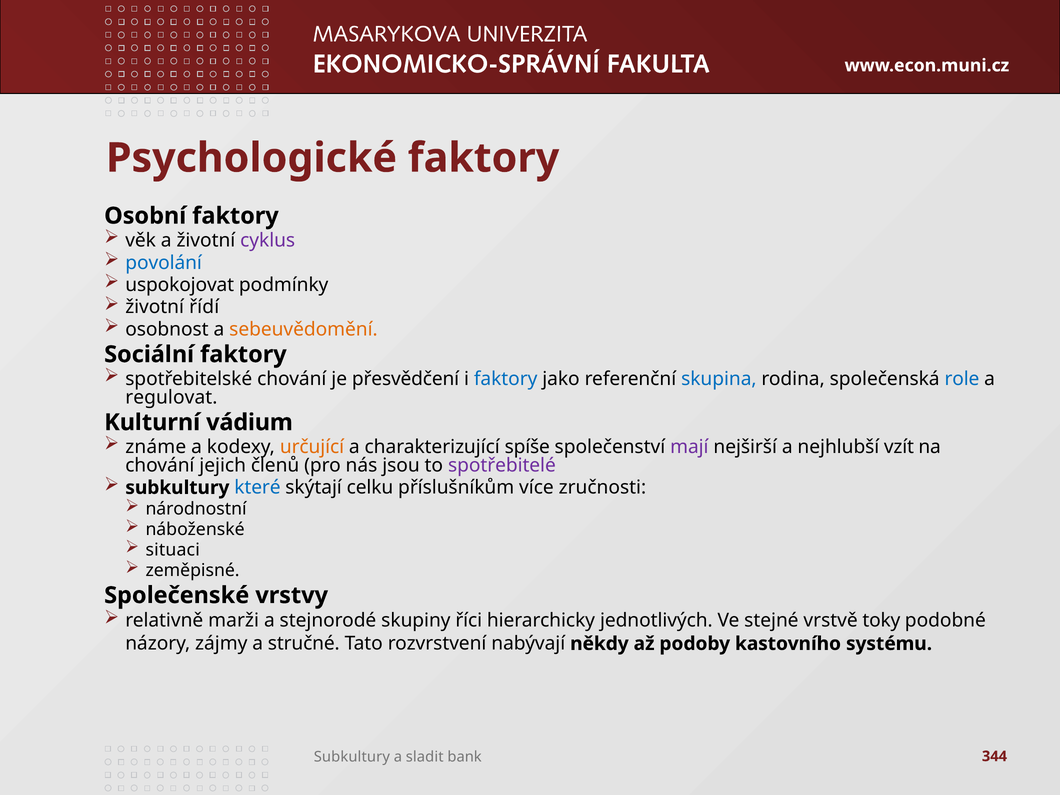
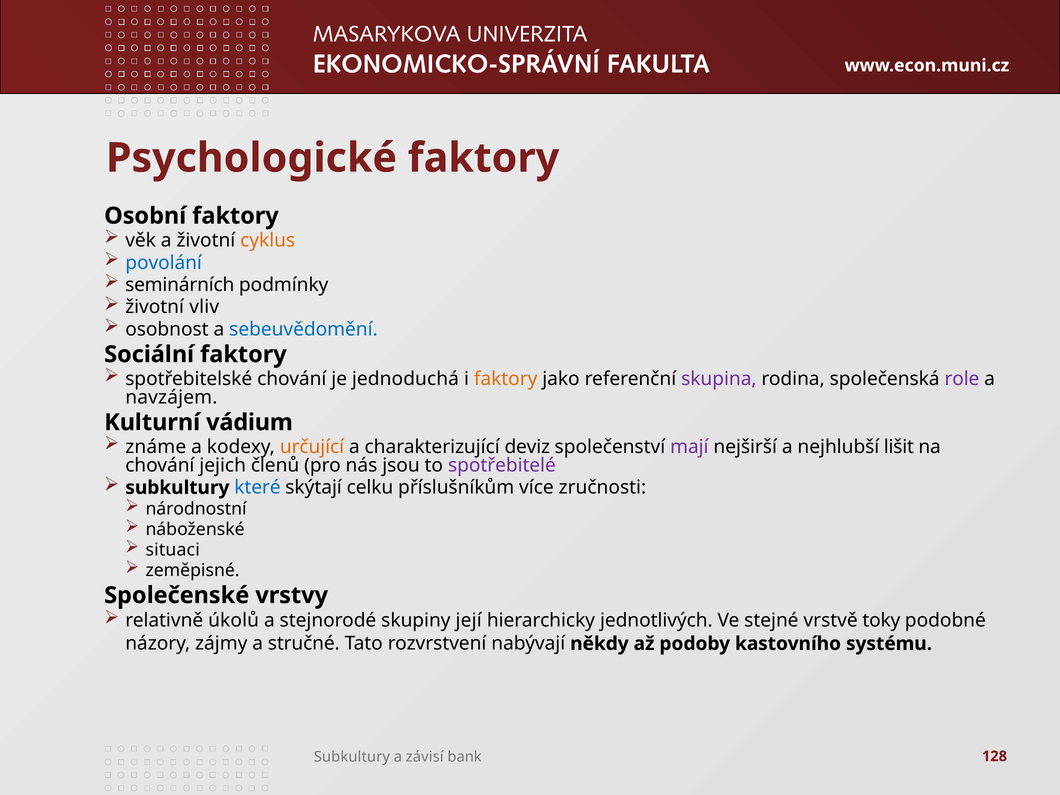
cyklus colour: purple -> orange (268, 240)
uspokojovat: uspokojovat -> seminárních (180, 285)
řídí: řídí -> vliv (204, 307)
sebeuvědomění colour: orange -> blue (303, 329)
přesvědčení: přesvědčení -> jednoduchá (405, 379)
faktory colour: blue -> orange (506, 379)
skupina colour: blue -> purple (719, 379)
role colour: blue -> purple (962, 379)
regulovat: regulovat -> navzájem (171, 397)
spíše: spíše -> deviz (527, 447)
vzít: vzít -> lišit (899, 447)
marži: marži -> úkolů (234, 621)
říci: říci -> její (469, 621)
sladit: sladit -> závisí (425, 757)
344: 344 -> 128 (994, 756)
